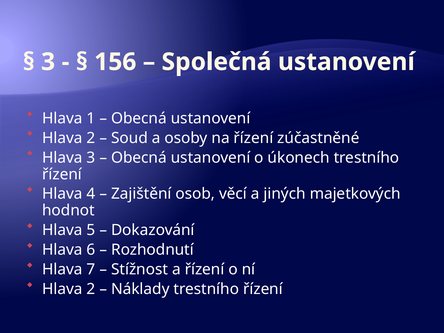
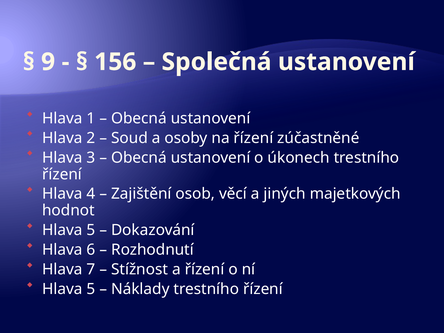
3: 3 -> 9 (48, 62)
2: 2 -> 5 (91, 289)
